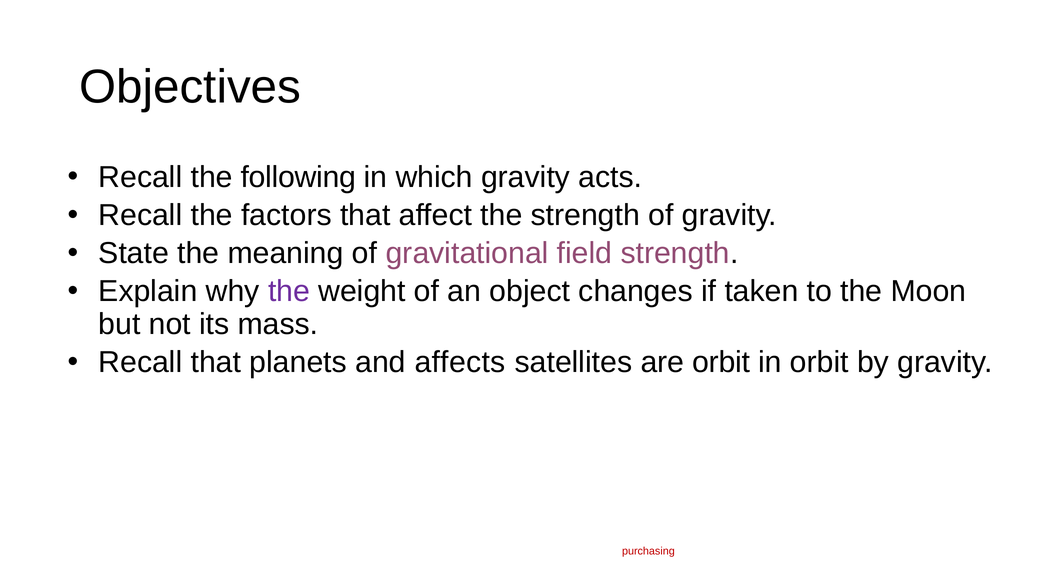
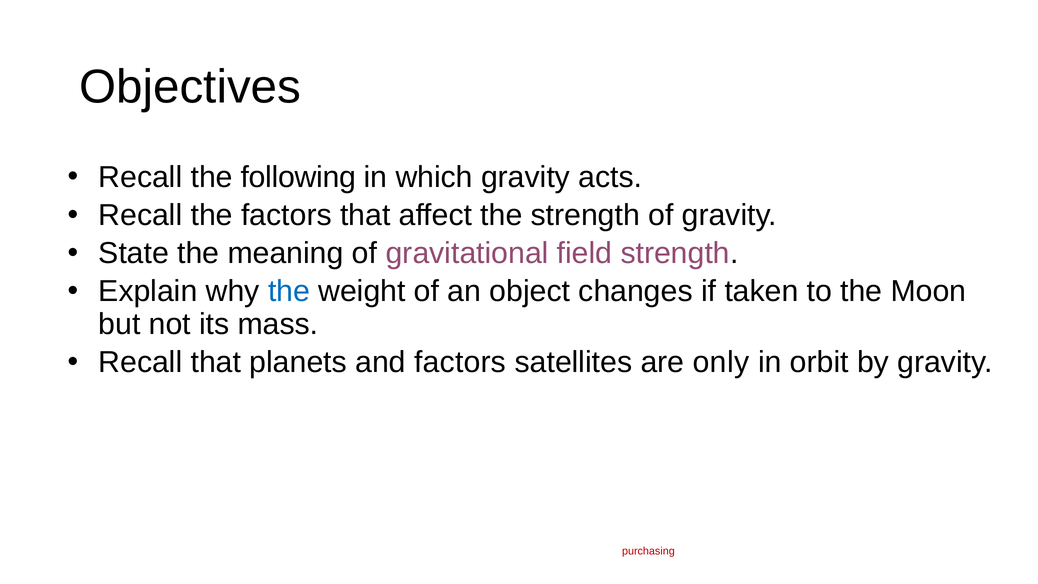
the colour: purple -> blue (289, 291)
and affects: affects -> factors (460, 362)
are orbit: orbit -> only (721, 362)
